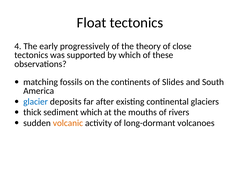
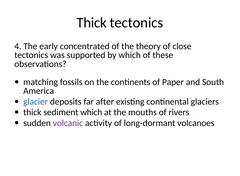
Float: Float -> Thick (92, 23)
progressively: progressively -> concentrated (85, 46)
Slides: Slides -> Paper (173, 82)
volcanic colour: orange -> purple (68, 123)
